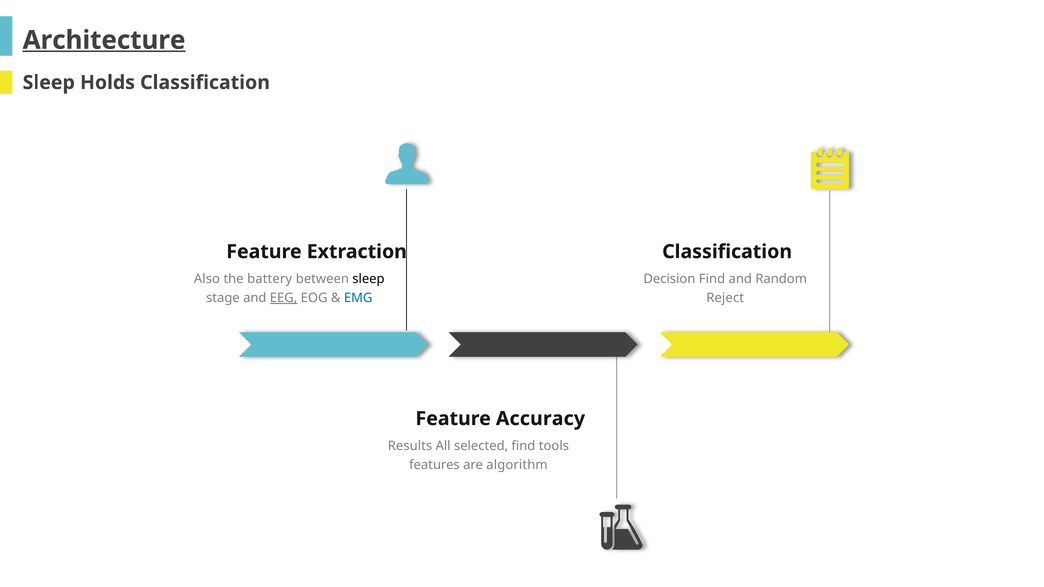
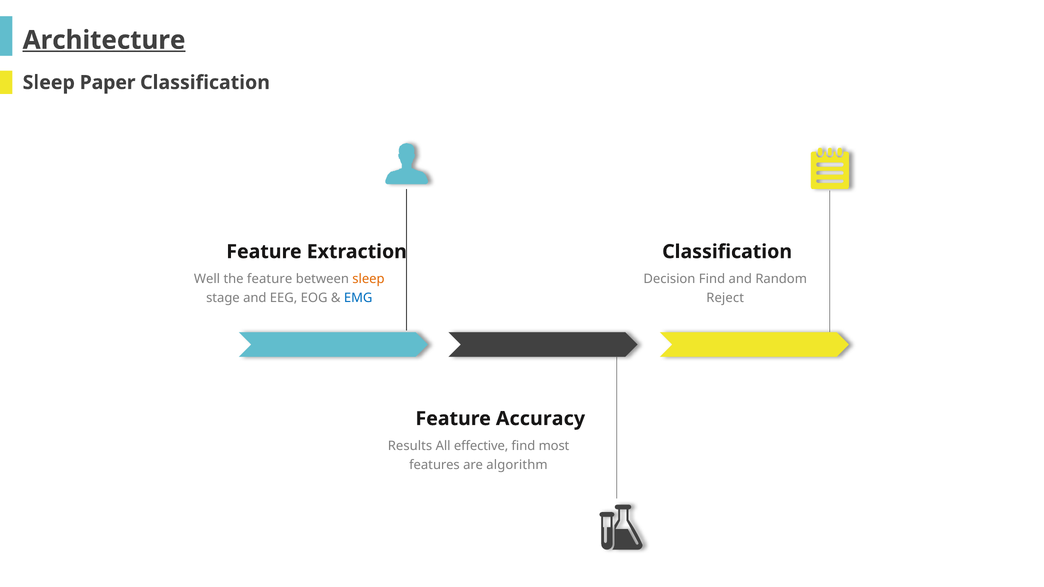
Holds: Holds -> Paper (108, 83)
Also: Also -> Well (207, 279)
the battery: battery -> feature (270, 279)
sleep colour: black -> orange (368, 279)
EEG underline: present -> none (284, 298)
selected: selected -> effective (481, 446)
tools: tools -> most (554, 446)
